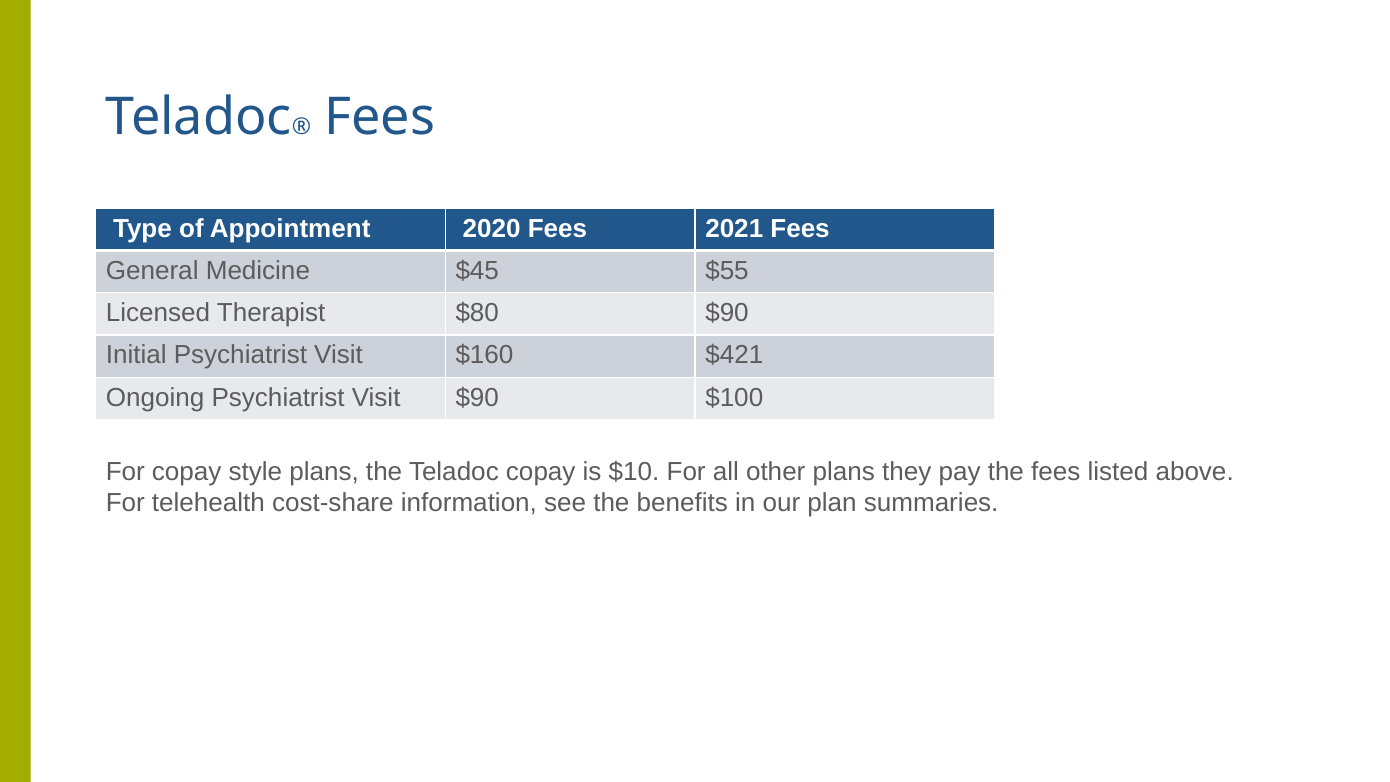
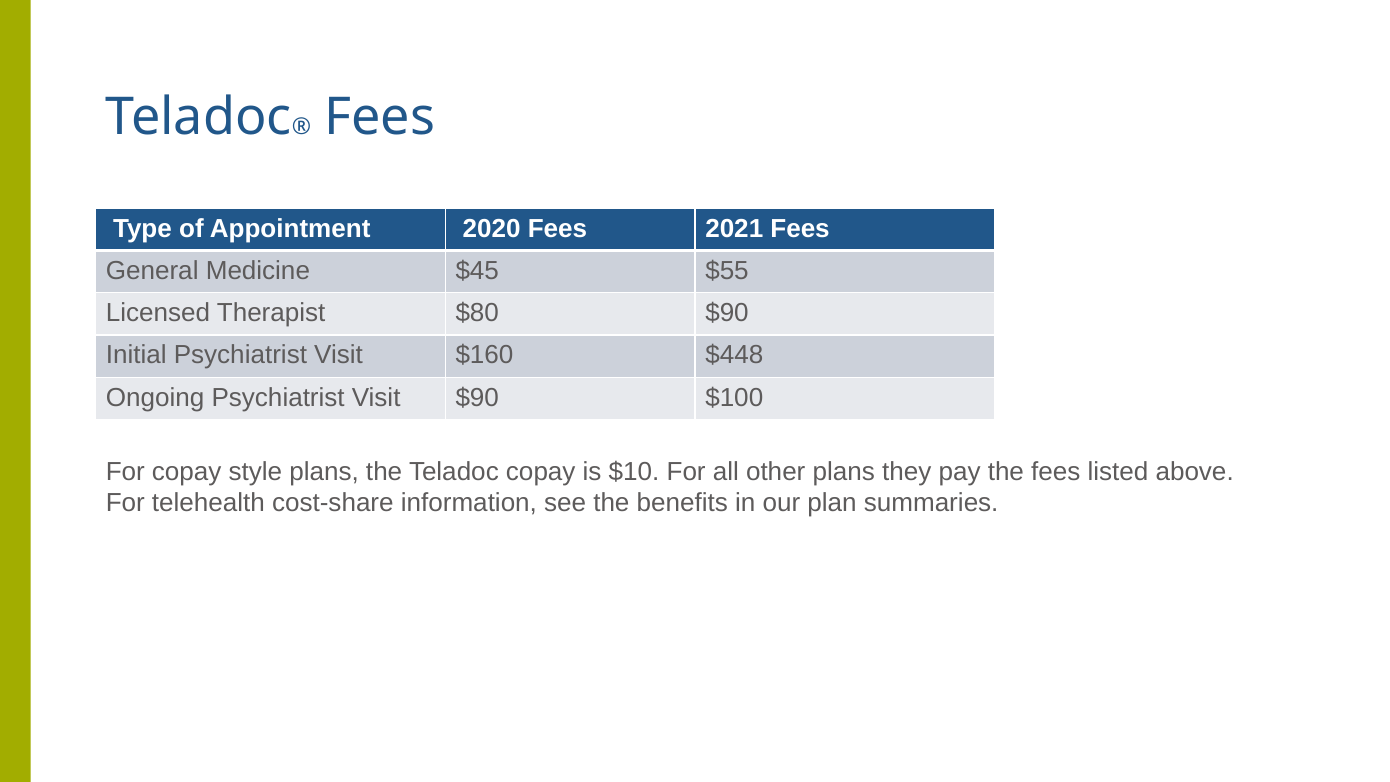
$421: $421 -> $448 (734, 355)
